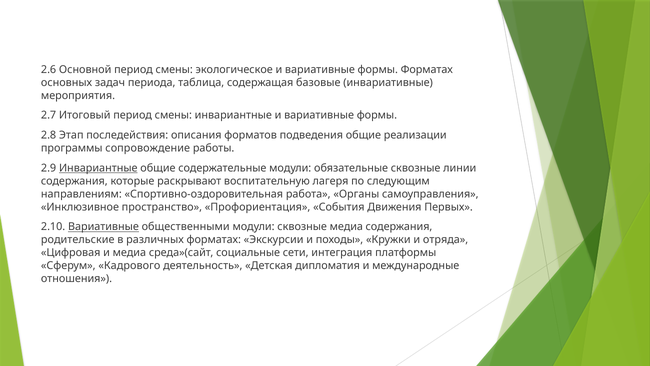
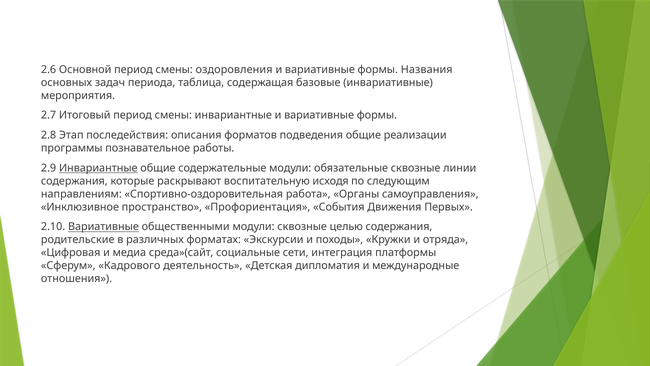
экологическое: экологическое -> оздоровления (234, 70)
формы Форматах: Форматах -> Названия (427, 70)
сопровождение: сопровождение -> познавательное (148, 148)
лагеря: лагеря -> исходя (331, 181)
сквозные медиа: медиа -> целью (346, 227)
